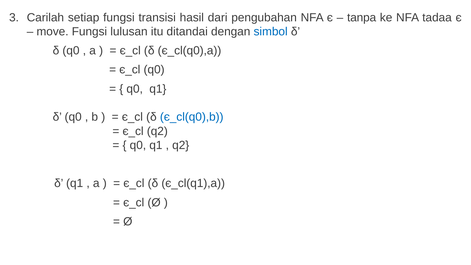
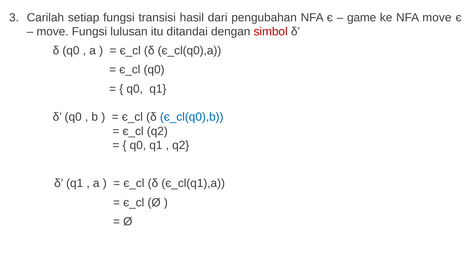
tanpa: tanpa -> game (362, 18)
NFA tadaa: tadaa -> move (437, 18)
simbol colour: blue -> red (271, 32)
